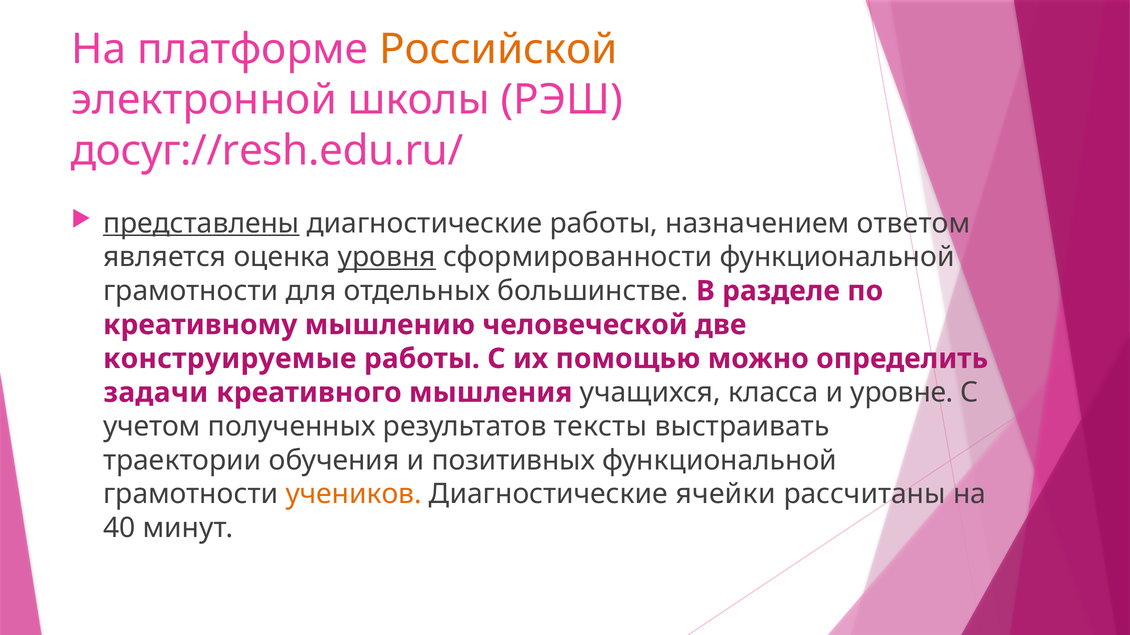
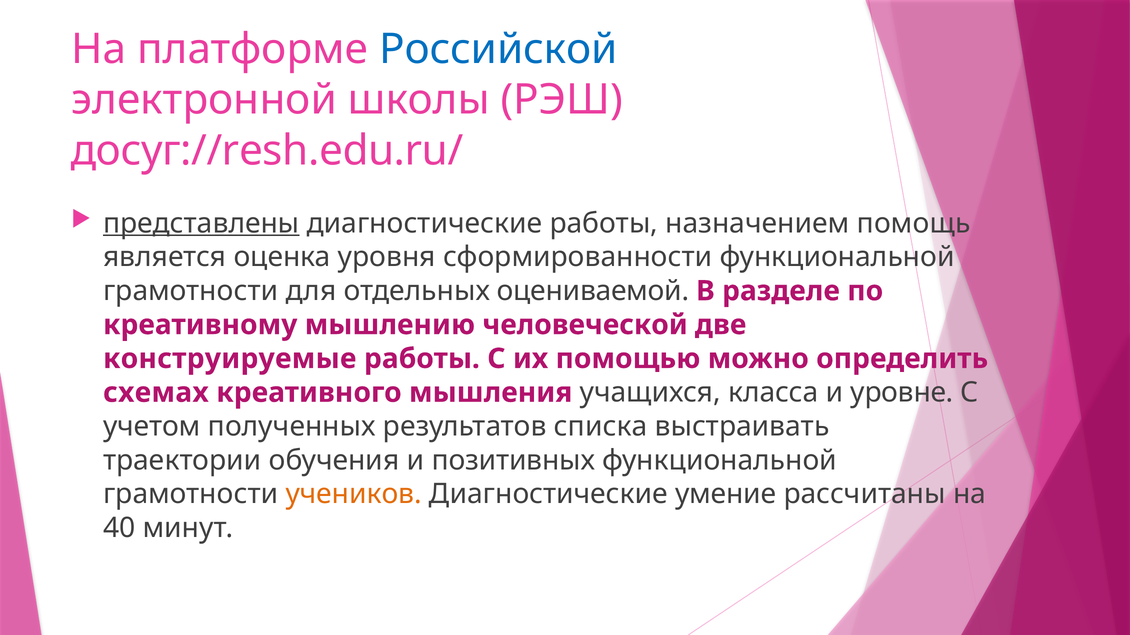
Российской colour: orange -> blue (498, 49)
ответом: ответом -> помощь (914, 223)
уровня underline: present -> none (387, 257)
большинстве: большинстве -> оцениваемой (593, 291)
задачи: задачи -> схемах (156, 393)
тексты: тексты -> списка (601, 427)
ячейки: ячейки -> умение (726, 495)
